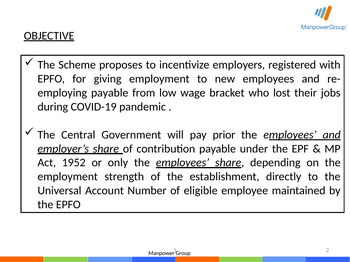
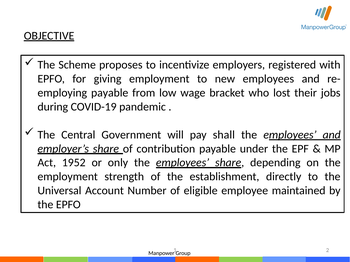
prior: prior -> shall (224, 135)
